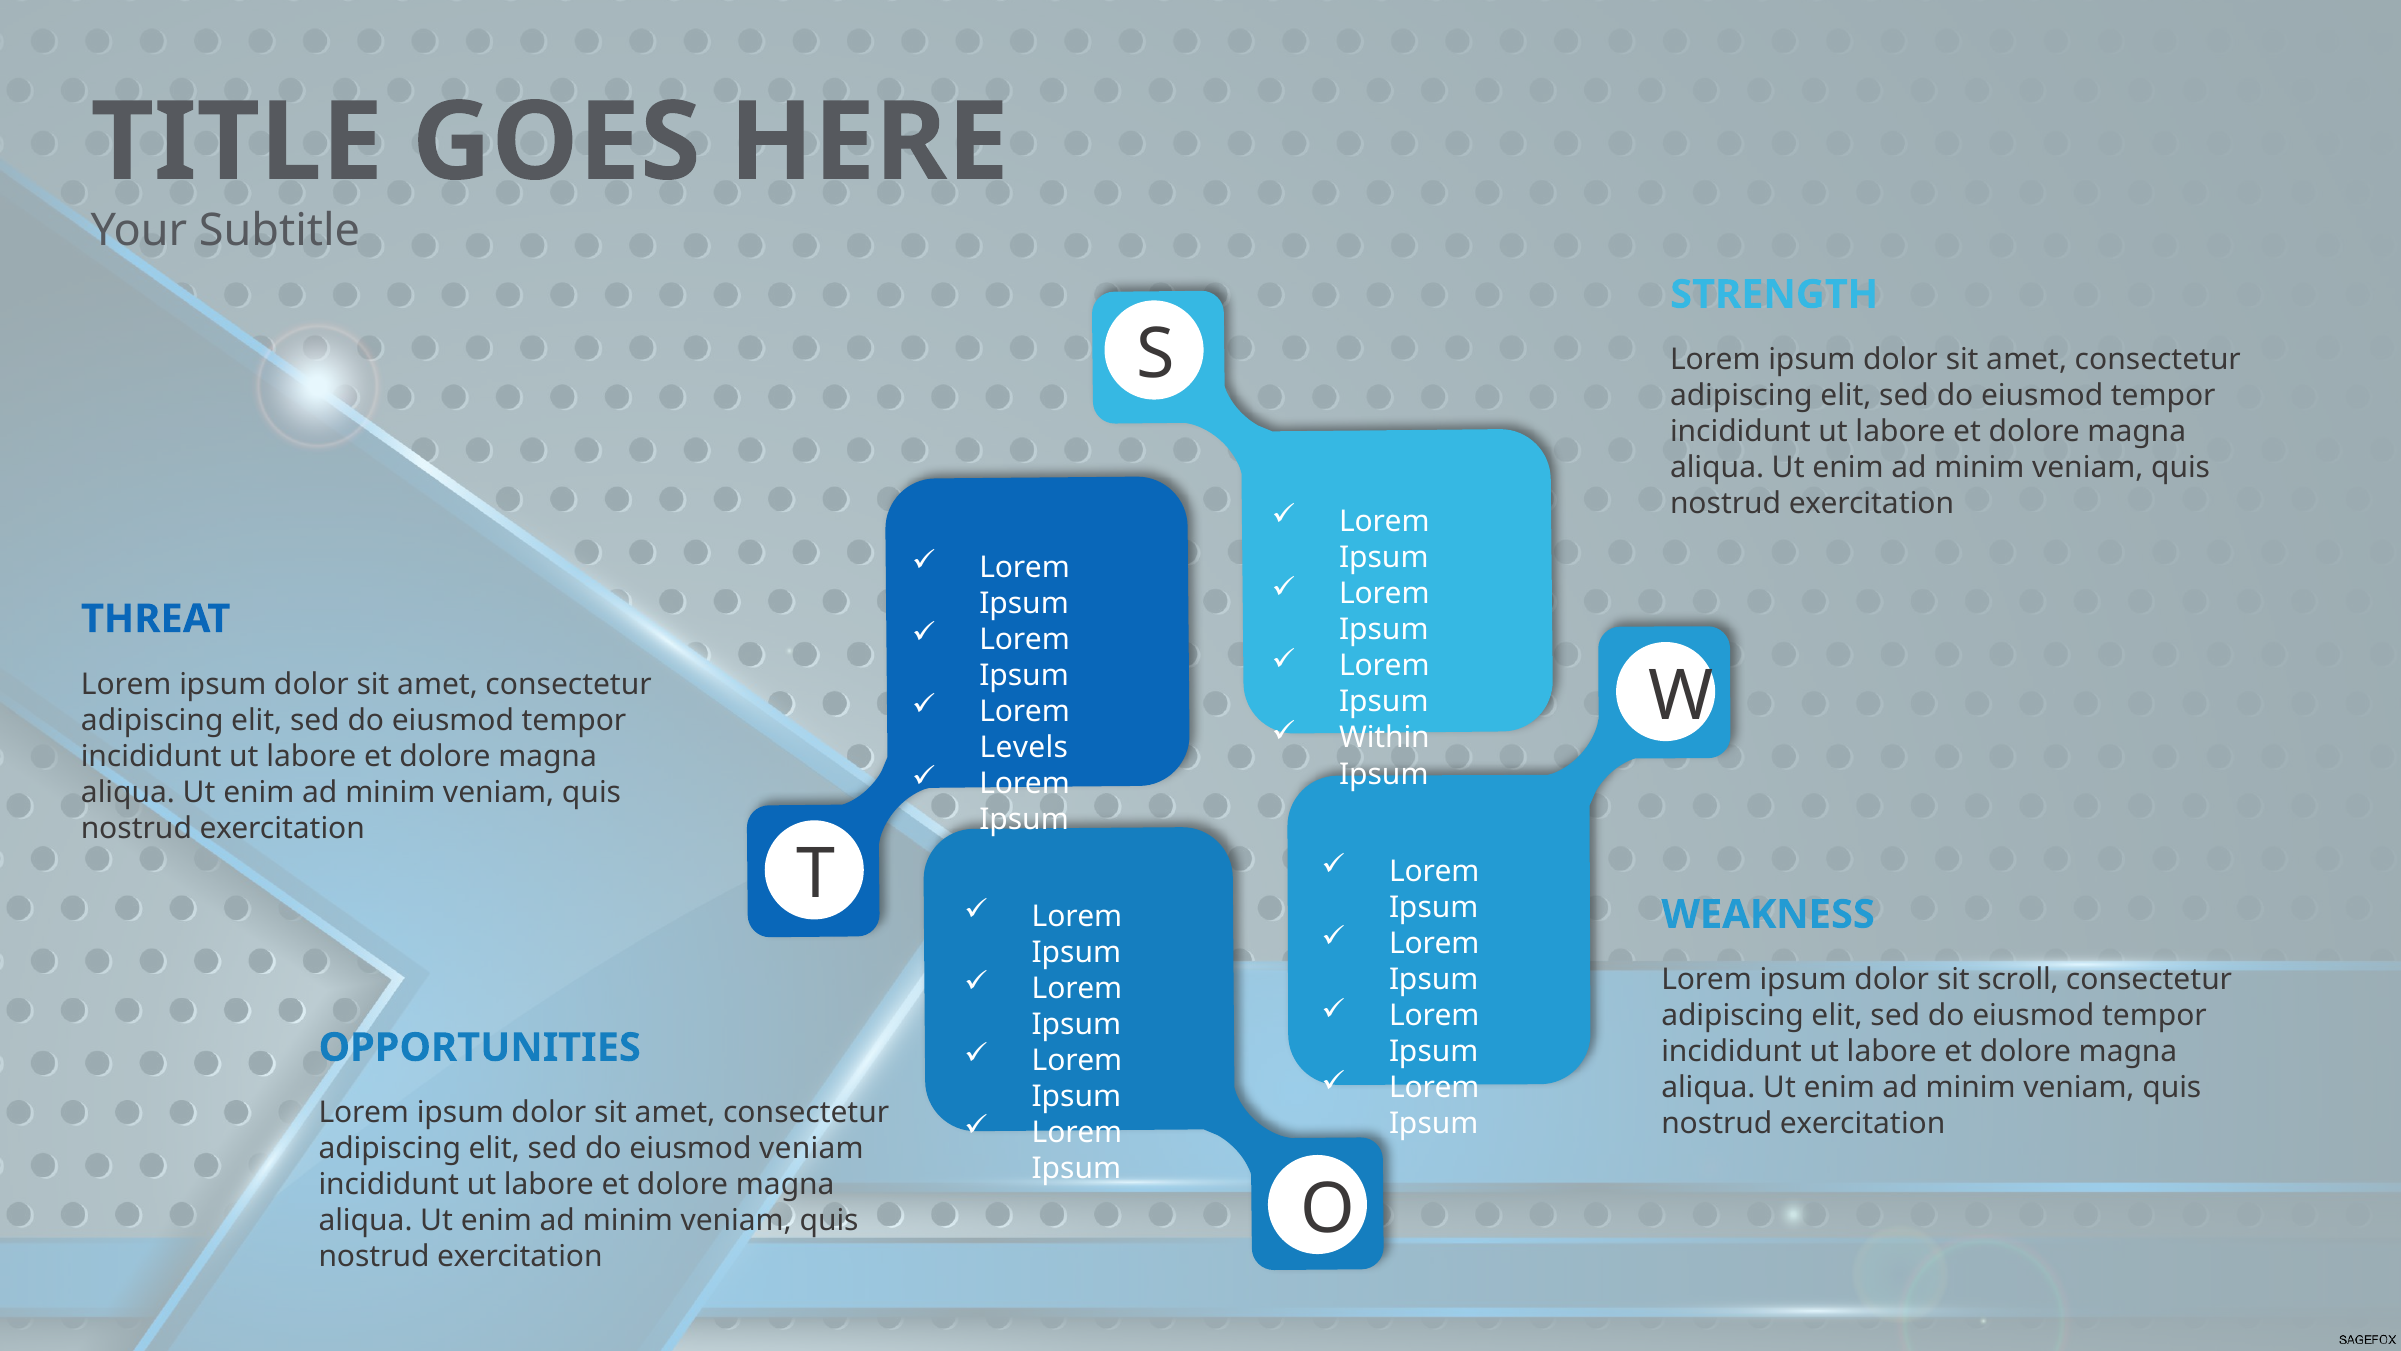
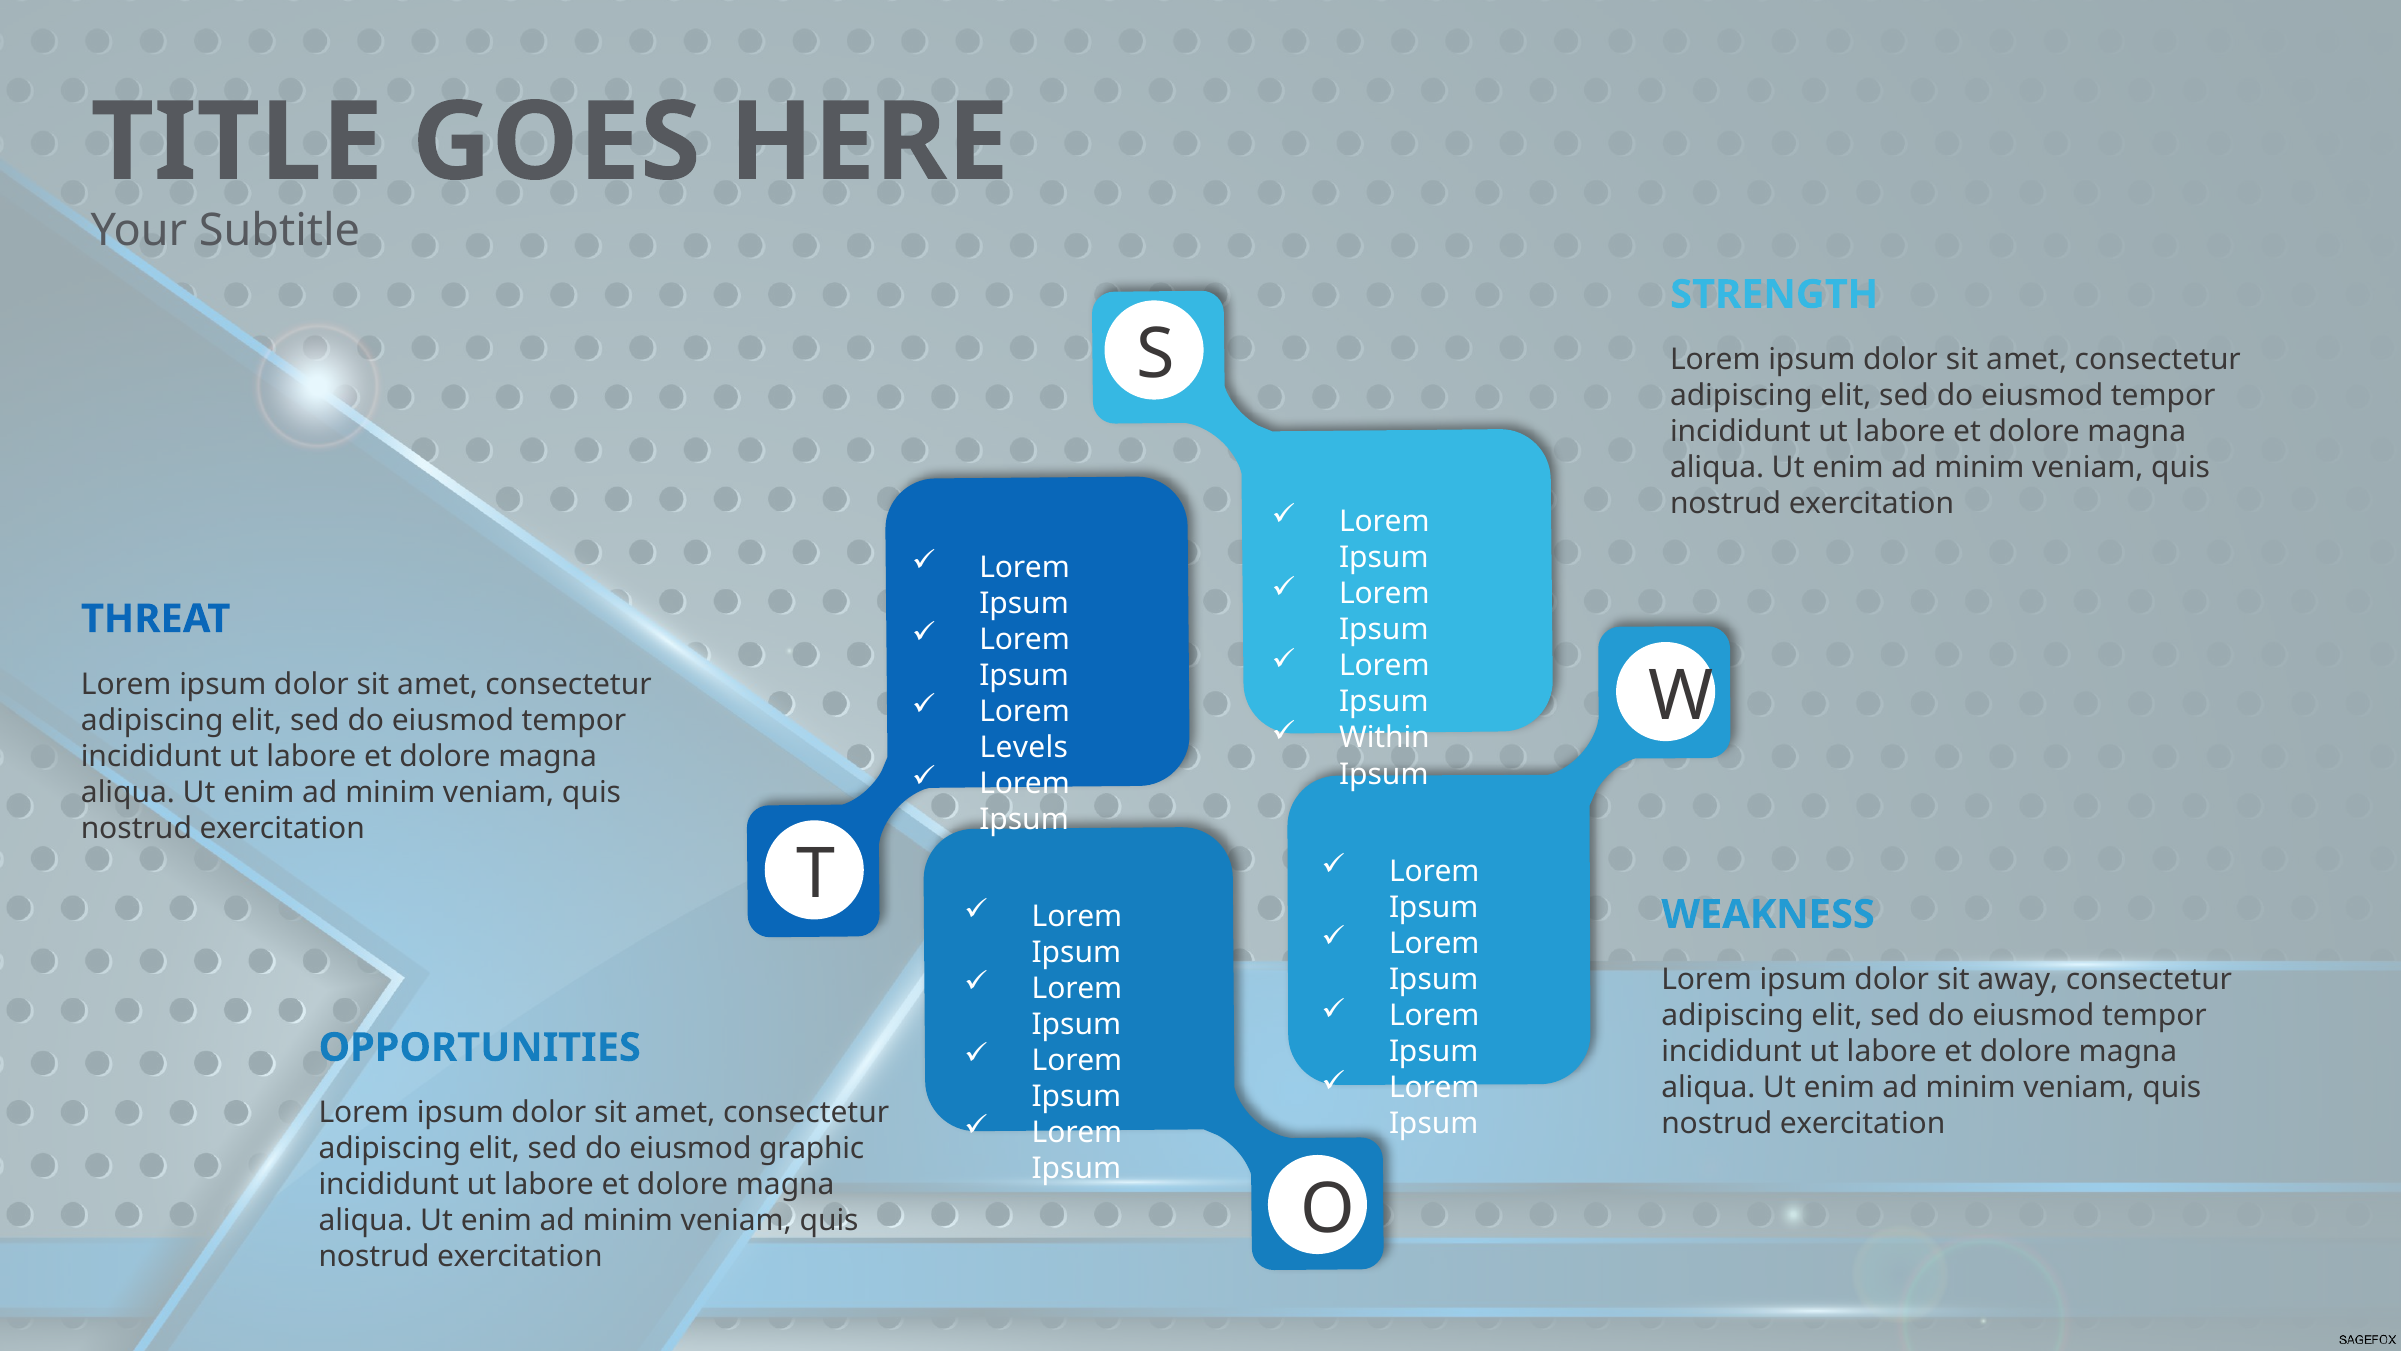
scroll: scroll -> away (2018, 980)
eiusmod veniam: veniam -> graphic (812, 1149)
